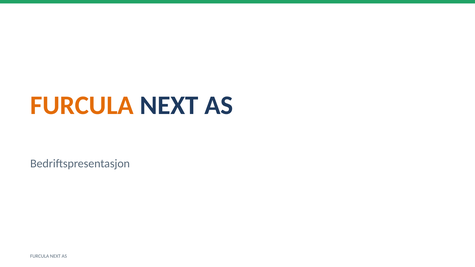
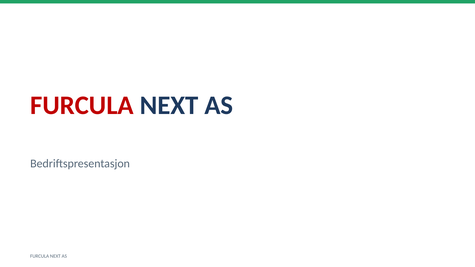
FURCULA colour: orange -> red (82, 105)
